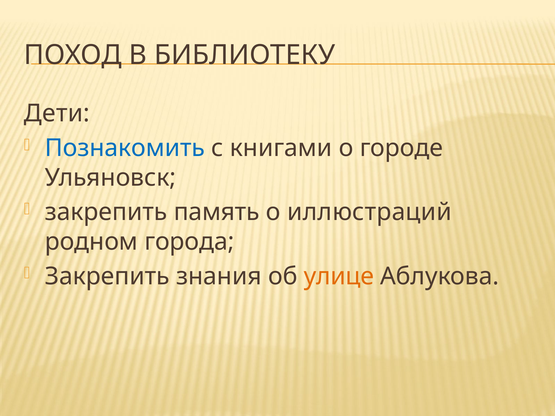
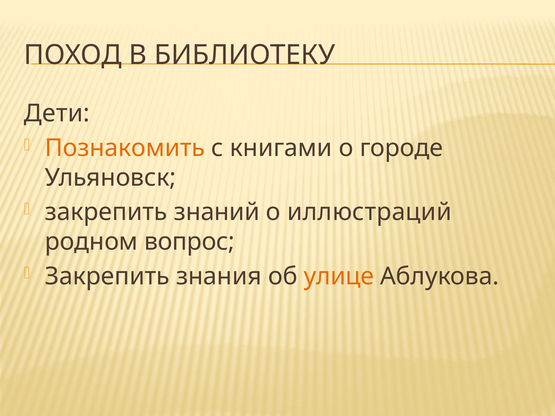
Познакомить colour: blue -> orange (125, 148)
память: память -> знаний (217, 212)
города: города -> вопрос (189, 242)
